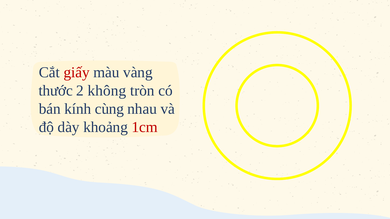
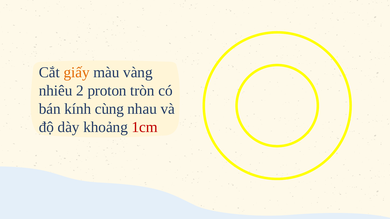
giấy colour: red -> orange (77, 73)
thước: thước -> nhiêu (56, 91)
không: không -> proton (107, 91)
